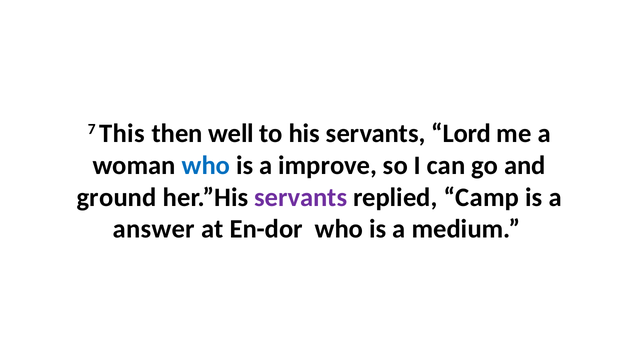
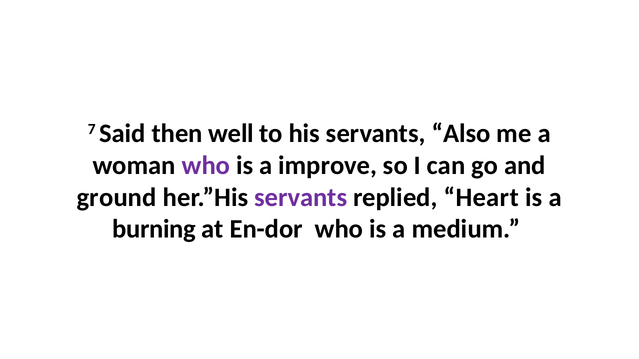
This: This -> Said (122, 134)
Lord: Lord -> Also (461, 134)
who colour: blue -> purple (206, 166)
Camp: Camp -> Heart (481, 198)
answer: answer -> burning (154, 229)
